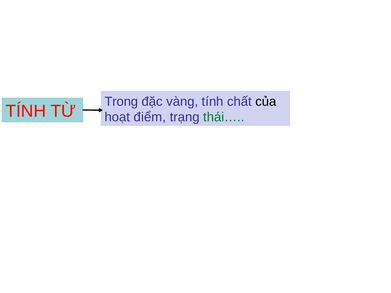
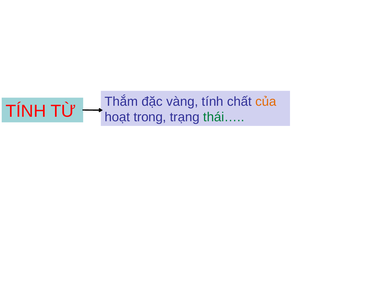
Trong: Trong -> Thắm (121, 102)
của colour: black -> orange (266, 102)
điểm: điểm -> trong (150, 117)
